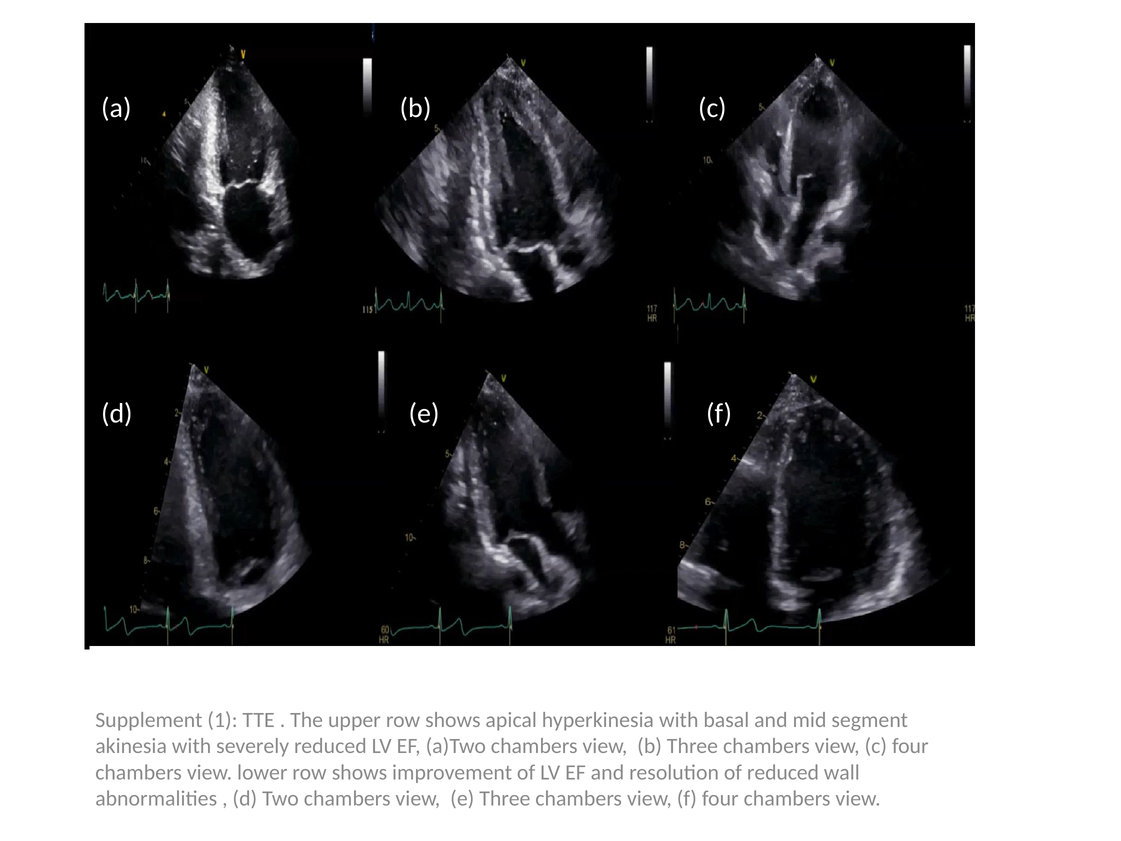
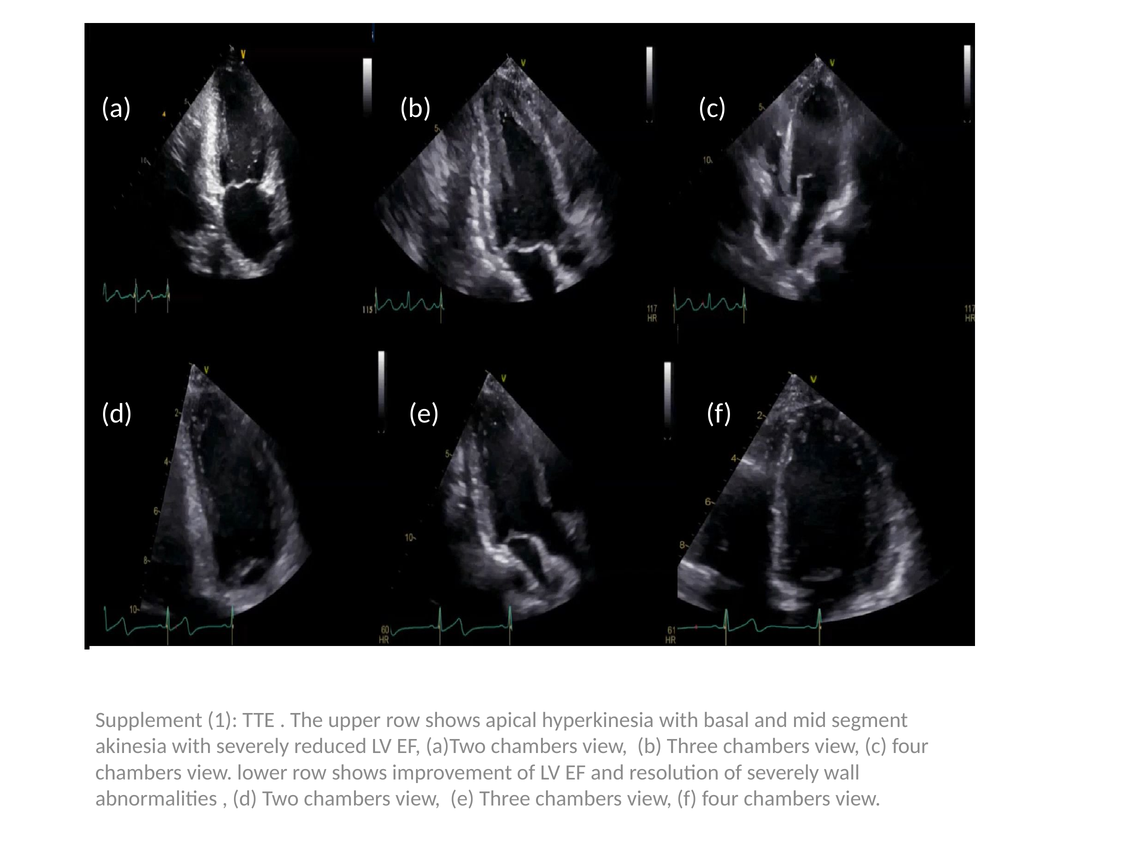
of reduced: reduced -> severely (783, 772)
